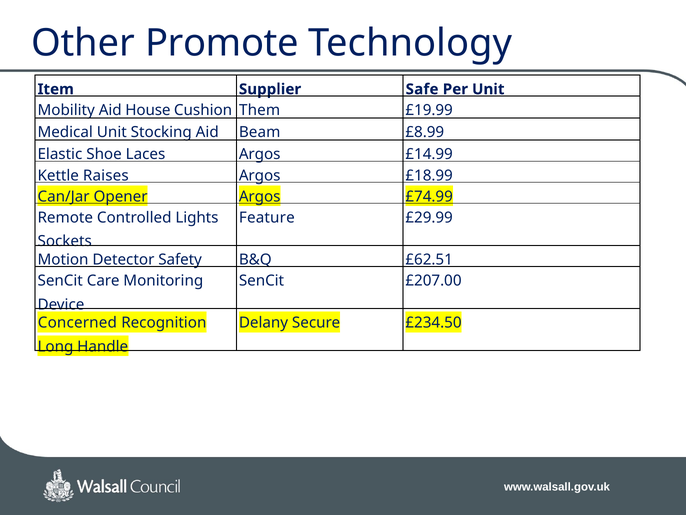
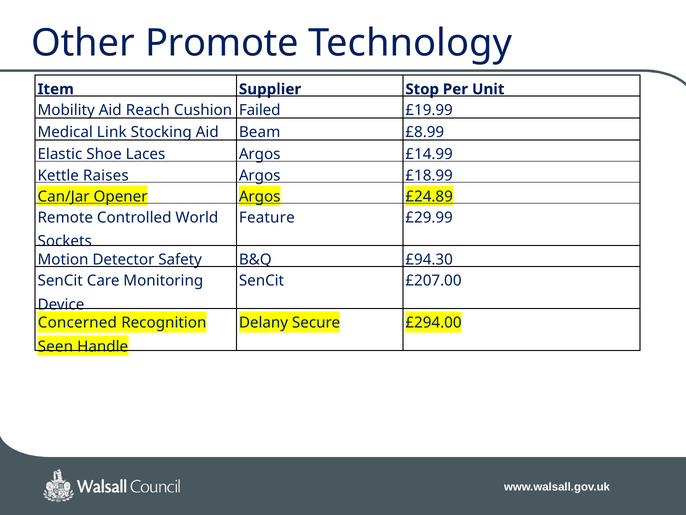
Safe: Safe -> Stop (422, 89)
House: House -> Reach (148, 110)
Them: Them -> Failed (260, 110)
Medical Unit: Unit -> Link (112, 132)
£74.99: £74.99 -> £24.89 (429, 196)
Lights: Lights -> World (197, 217)
£62.51: £62.51 -> £94.30 (429, 259)
£234.50: £234.50 -> £294.00 (434, 323)
Long: Long -> Seen (55, 346)
